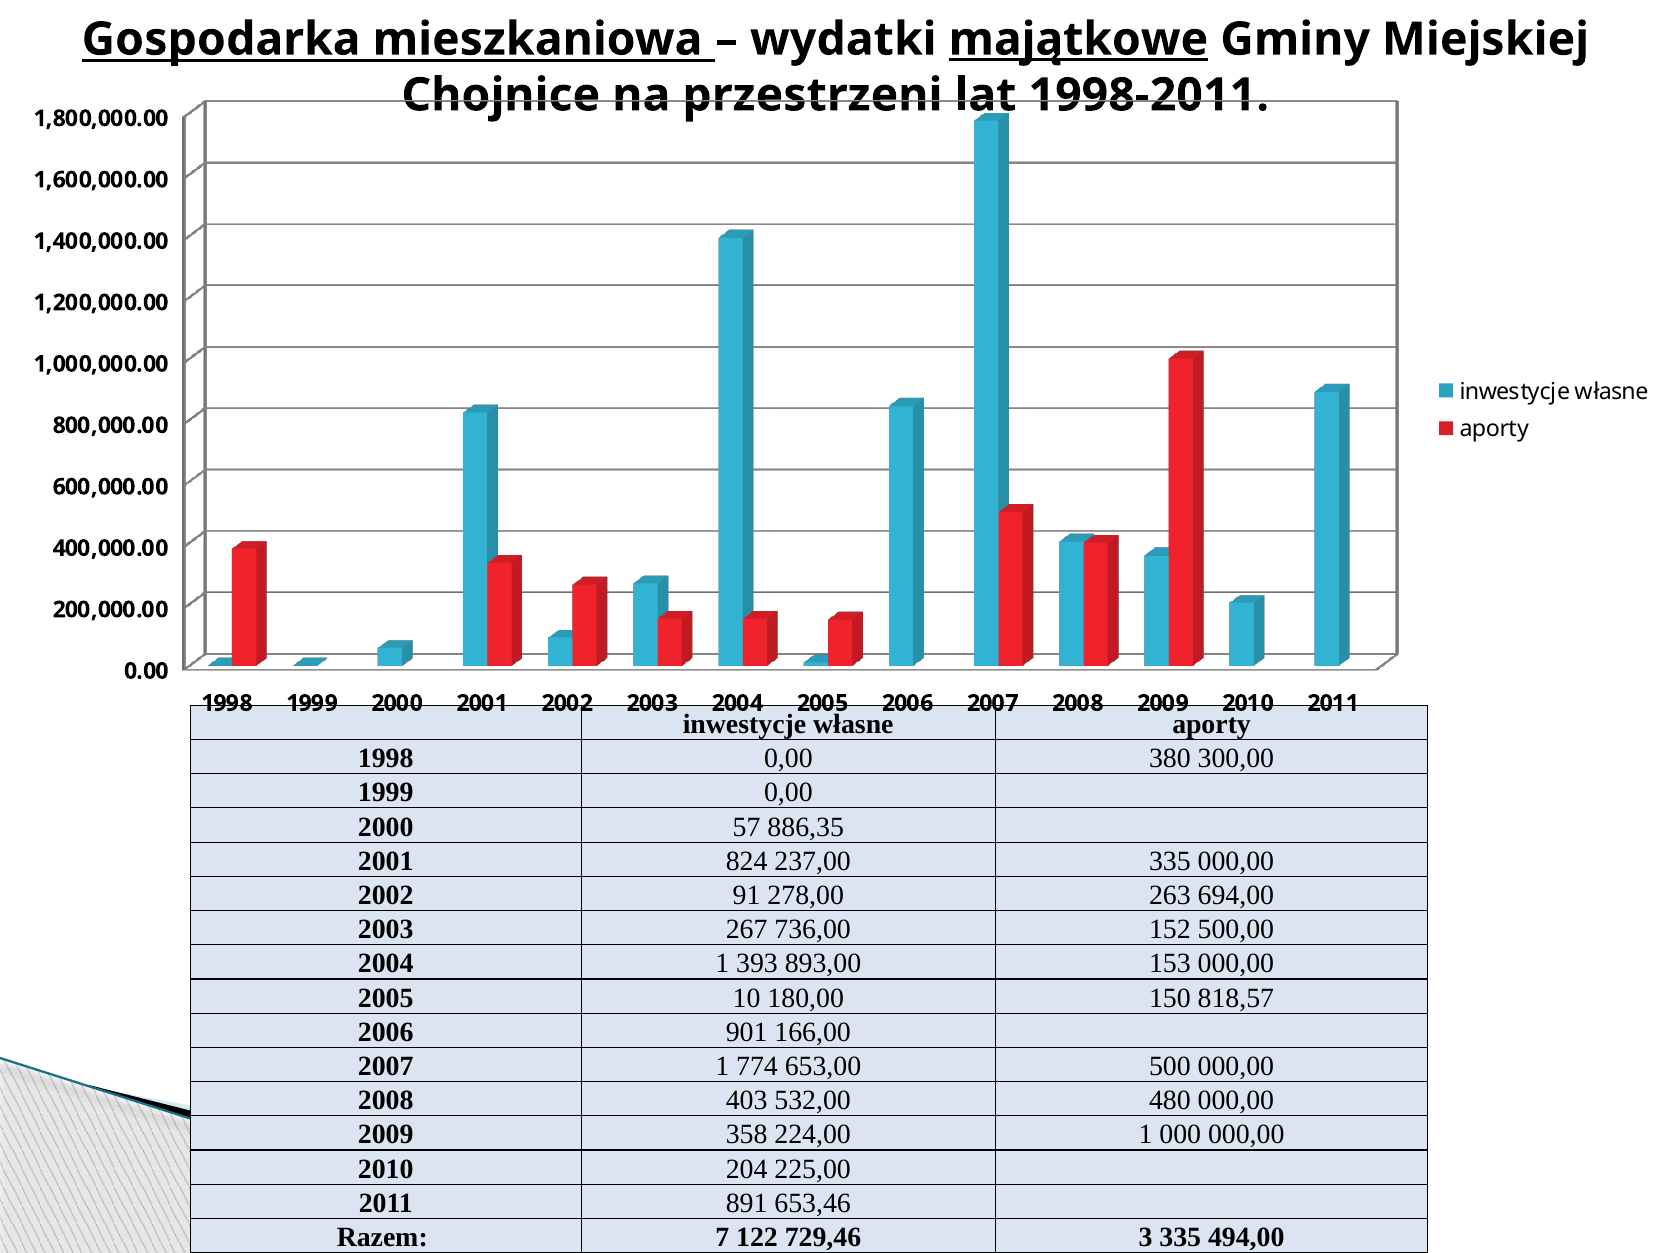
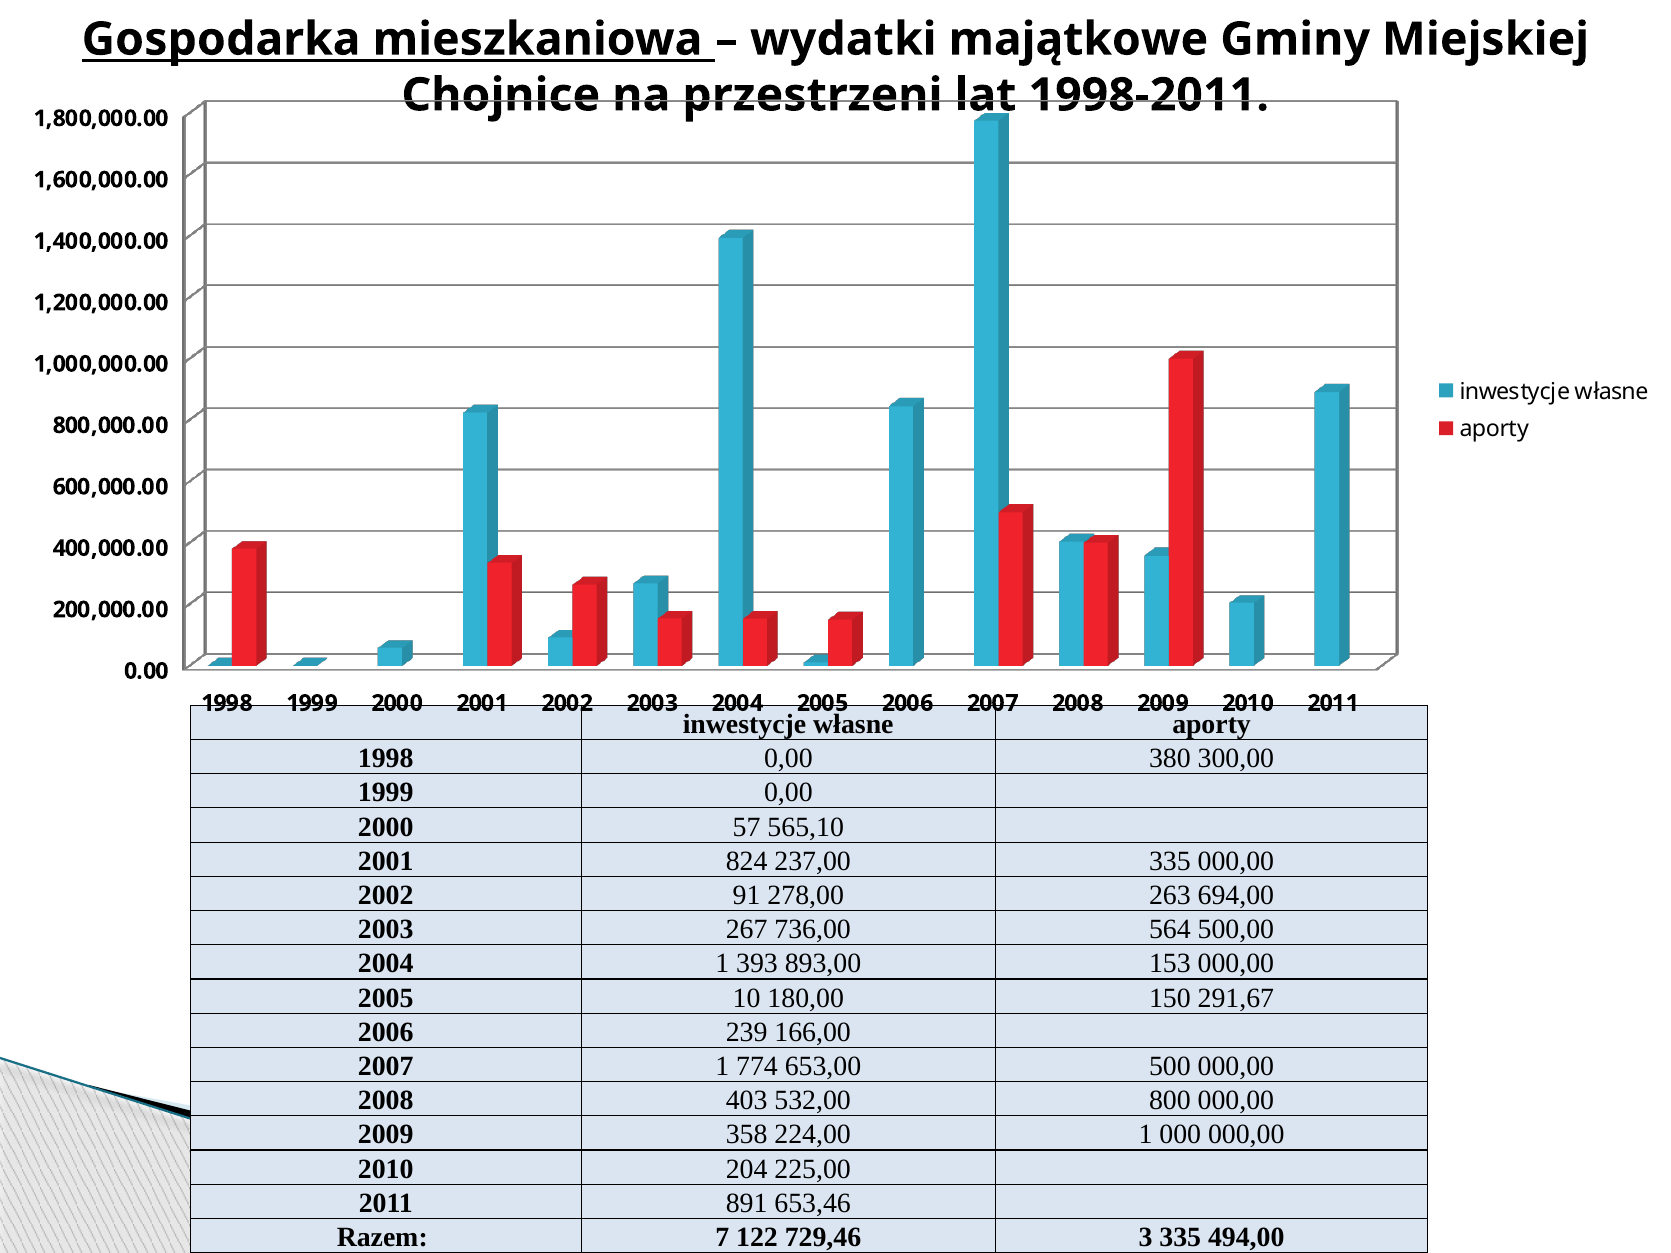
majątkowe underline: present -> none (1078, 39)
886,35: 886,35 -> 565,10 (806, 827)
152: 152 -> 564 (1170, 930)
818,57: 818,57 -> 291,67 (1236, 998)
901: 901 -> 239 (747, 1032)
480: 480 -> 800 (1170, 1101)
